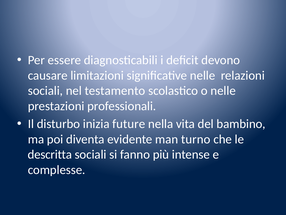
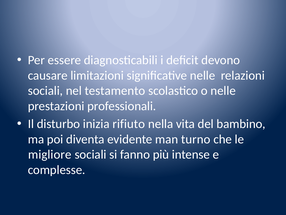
future: future -> rifiuto (129, 124)
descritta: descritta -> migliore (50, 154)
